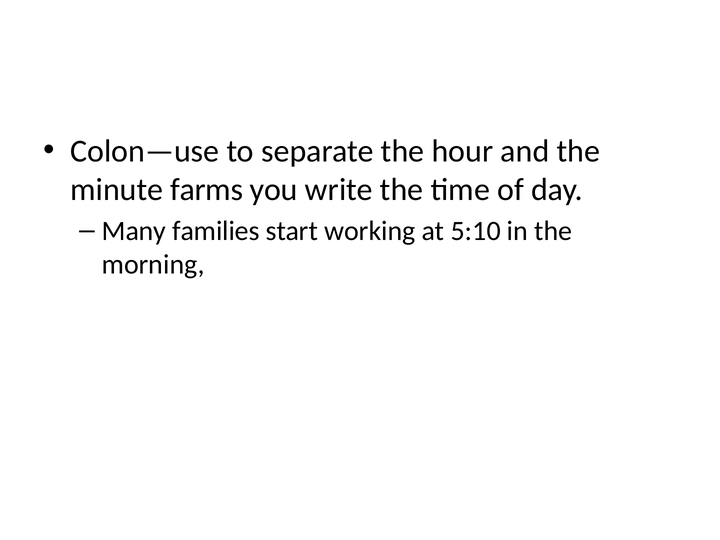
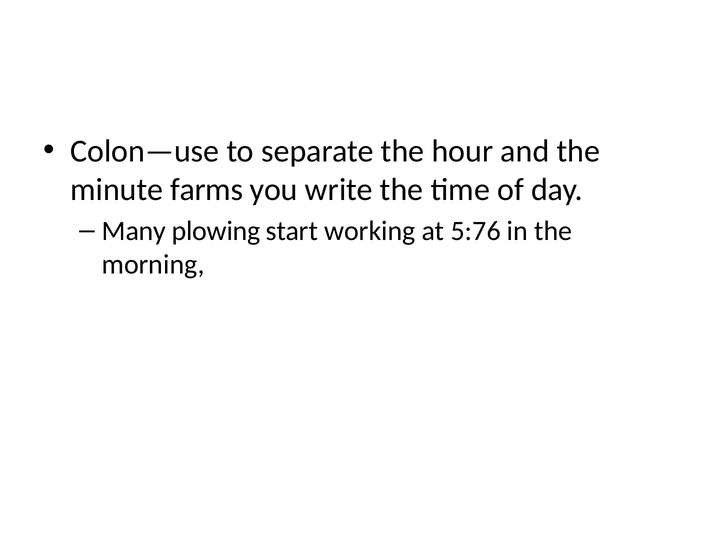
families: families -> plowing (216, 231)
5:10: 5:10 -> 5:76 (476, 231)
